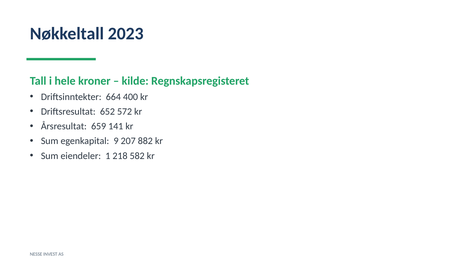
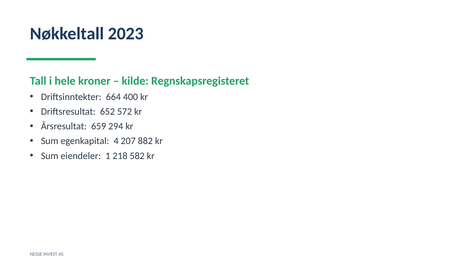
141: 141 -> 294 (116, 126)
9: 9 -> 4 (116, 141)
